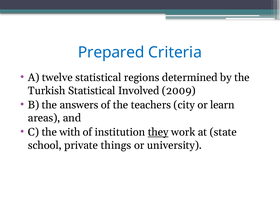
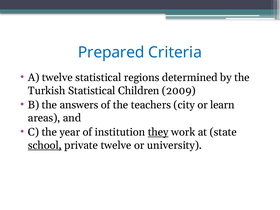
Involved: Involved -> Children (139, 91)
with: with -> year (70, 132)
school underline: none -> present (45, 145)
private things: things -> twelve (116, 145)
